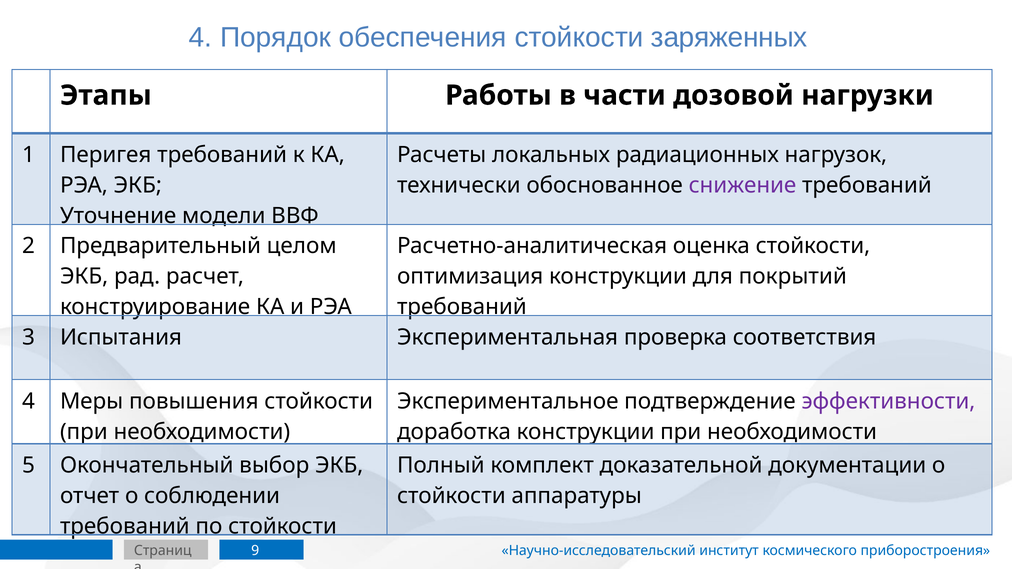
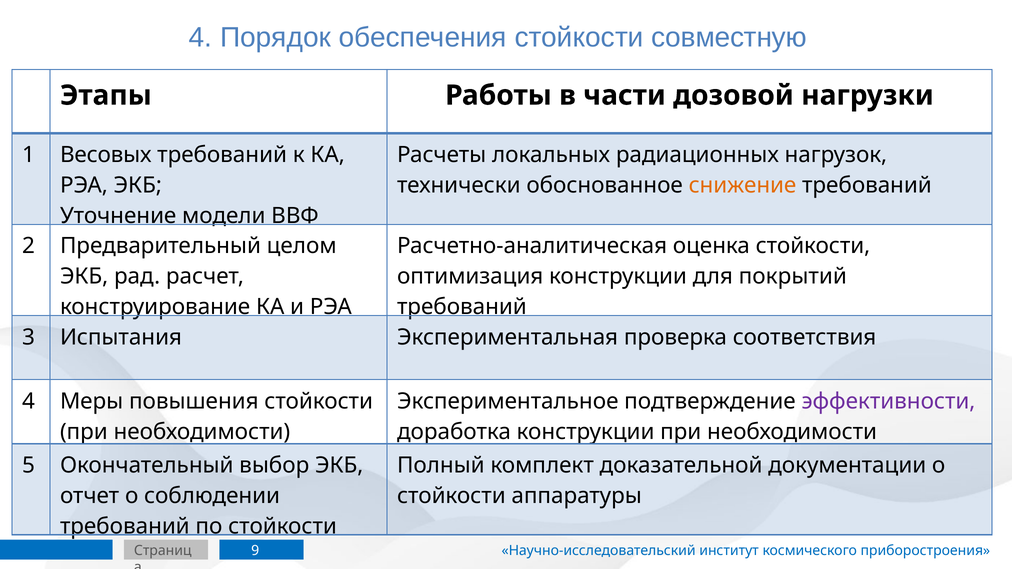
заряженных: заряженных -> совместную (729, 37)
Перигея: Перигея -> Весовых (106, 155)
снижение colour: purple -> orange (742, 186)
